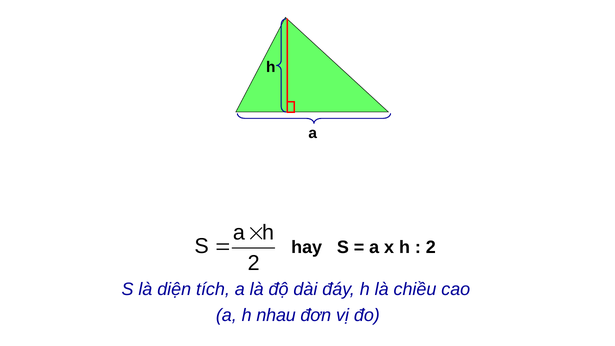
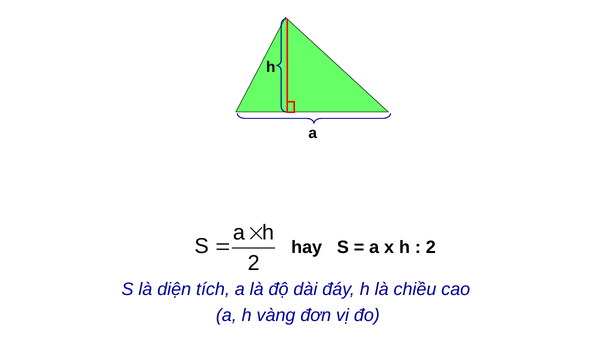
nhau: nhau -> vàng (276, 315)
